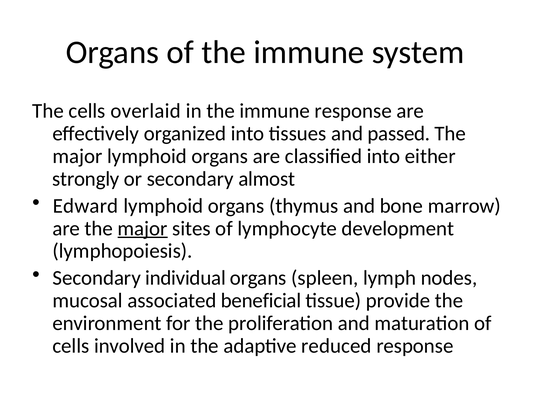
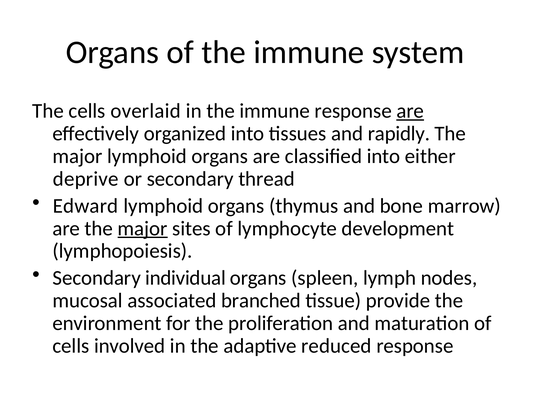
are underline: none -> present (410, 111)
passed: passed -> rapidly (399, 133)
strongly: strongly -> deprive (86, 179)
almost: almost -> thread (267, 179)
beneficial: beneficial -> branched (261, 300)
